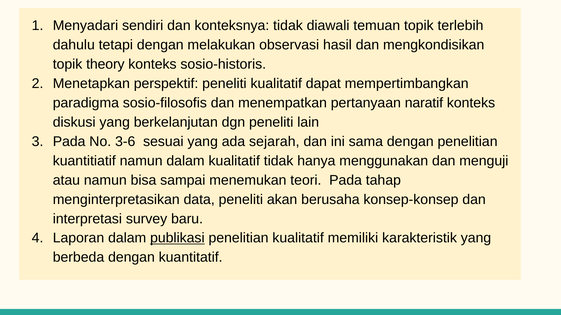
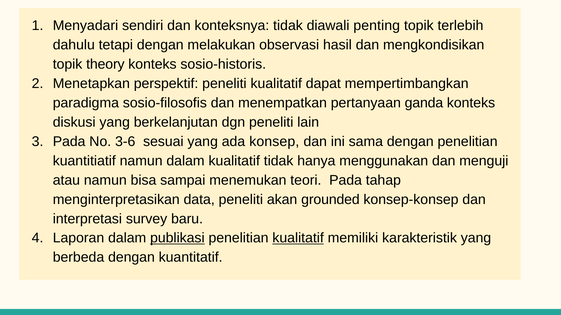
temuan: temuan -> penting (377, 26)
naratif: naratif -> ganda (424, 103)
sejarah: sejarah -> konsep (274, 142)
berusaha: berusaha -> grounded (330, 200)
kualitatif underline: none -> present (298, 238)
